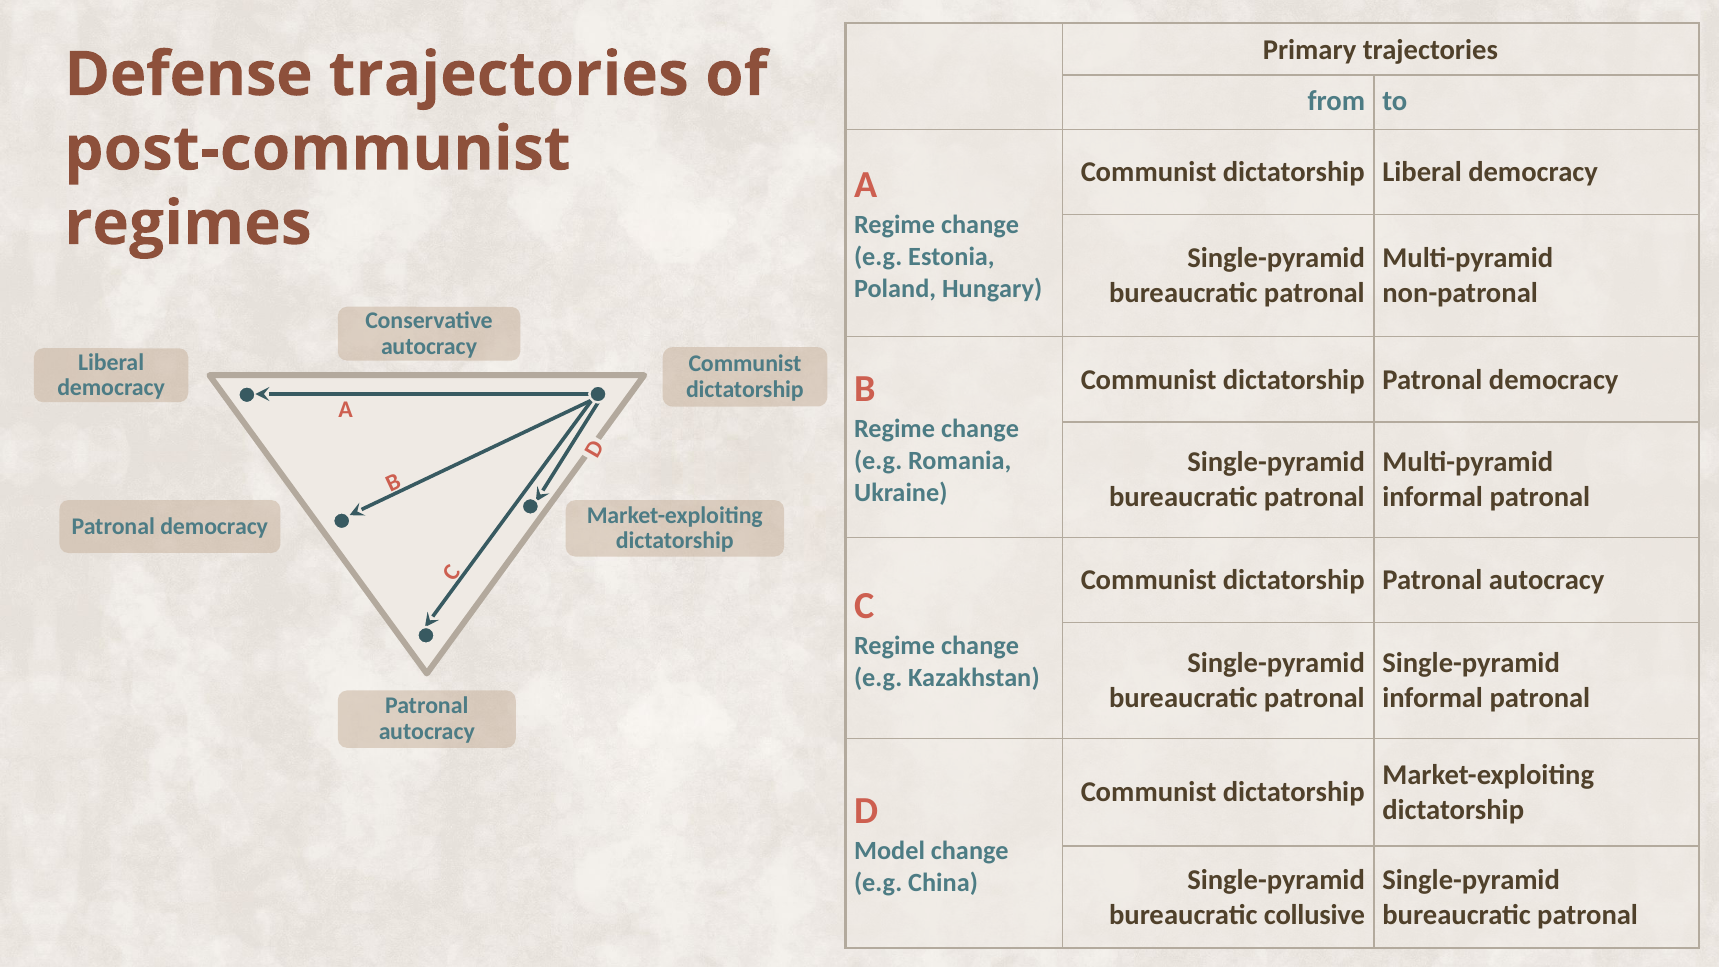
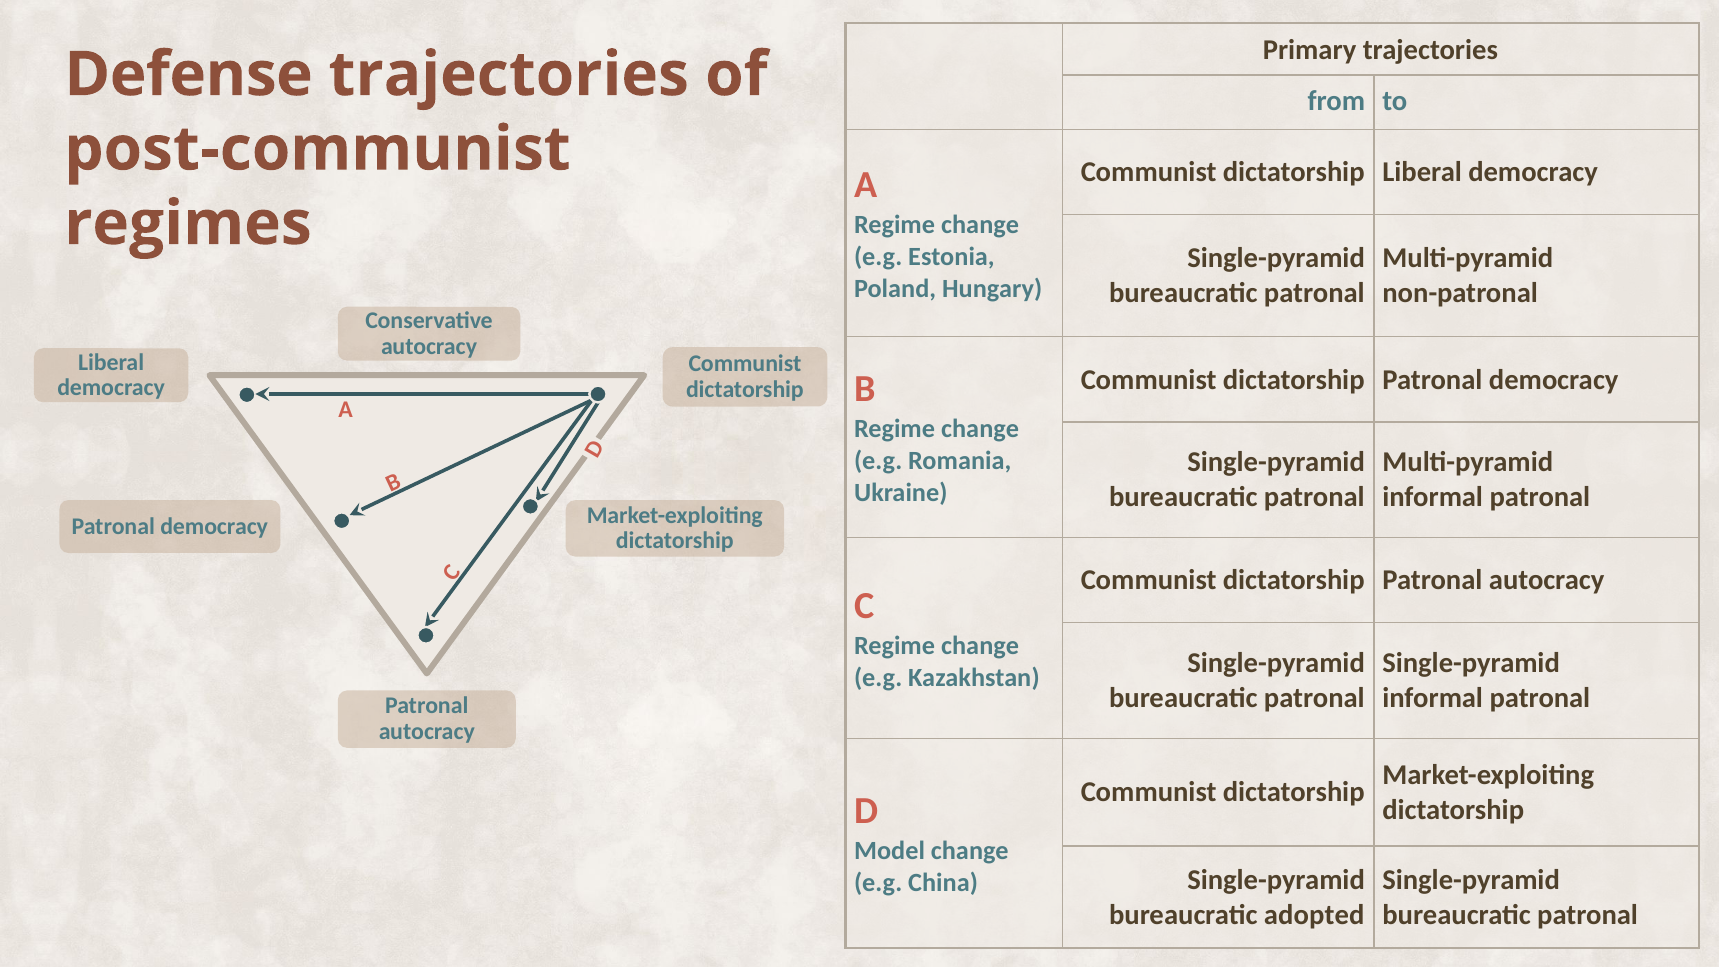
collusive: collusive -> adopted (1314, 915)
